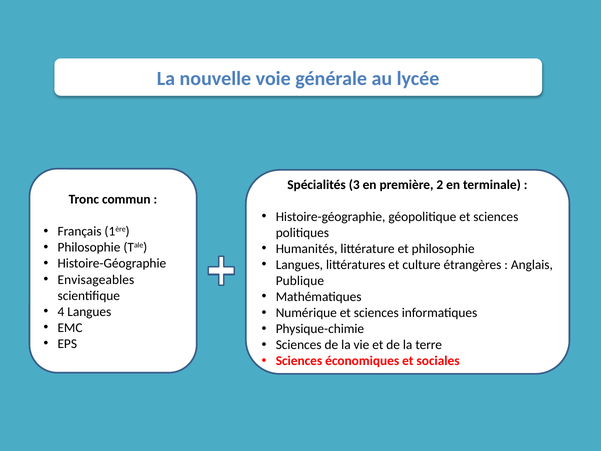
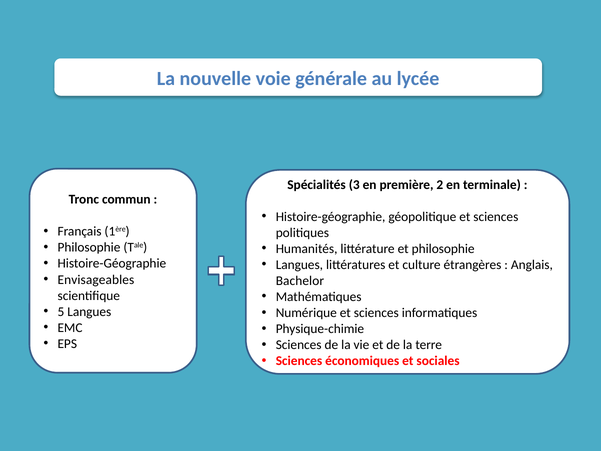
Publique: Publique -> Bachelor (300, 281)
4: 4 -> 5 (61, 312)
